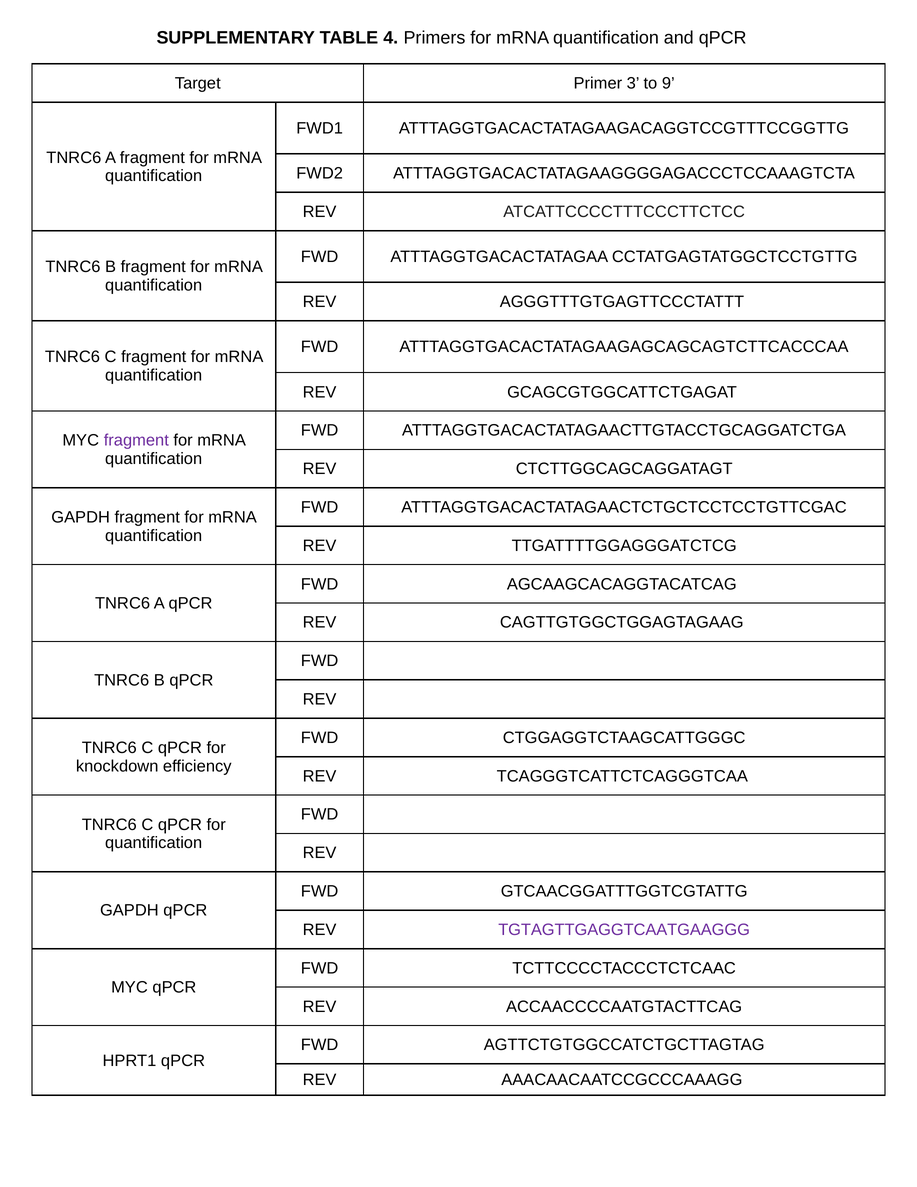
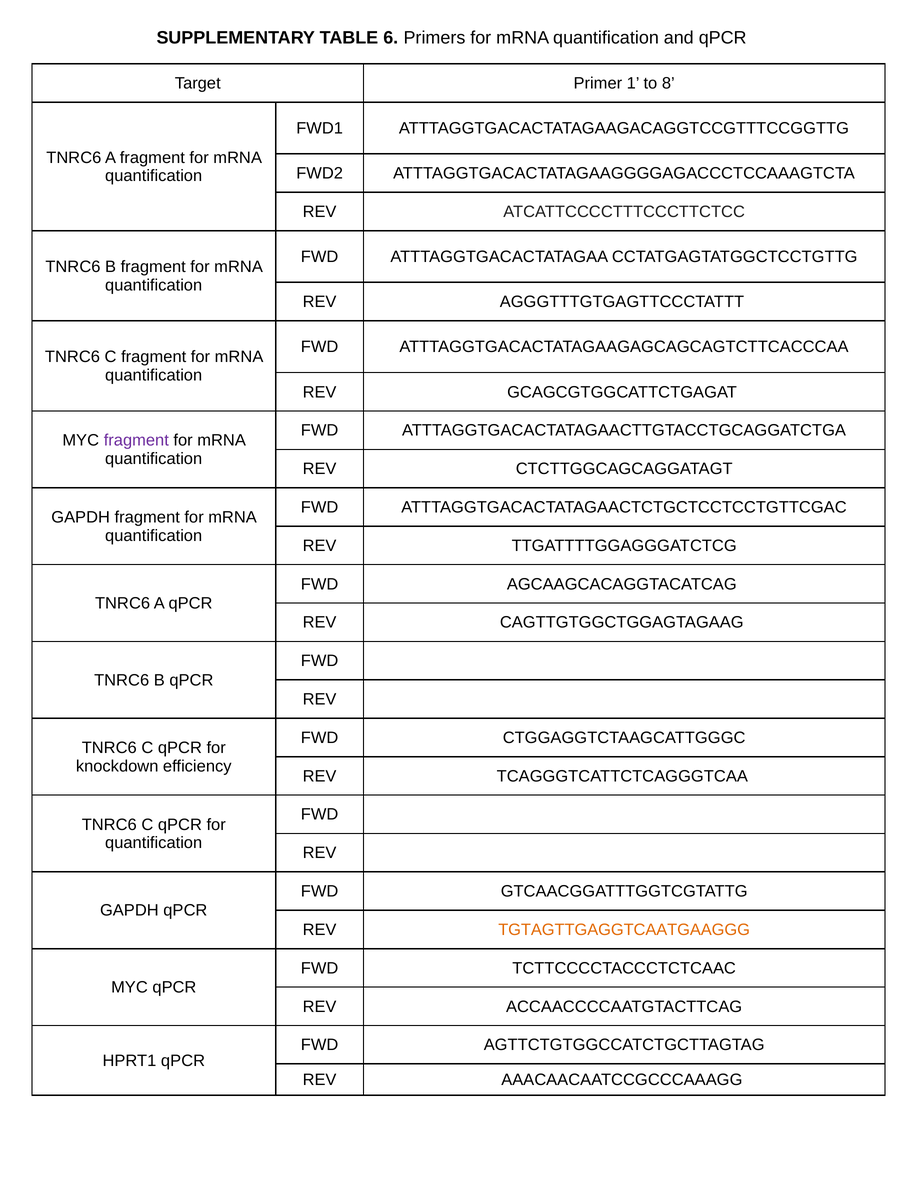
4: 4 -> 6 (391, 38)
3: 3 -> 1 (633, 83)
9: 9 -> 8 (668, 83)
TGTAGTTGAGGTCAATGAAGGG colour: purple -> orange (624, 930)
